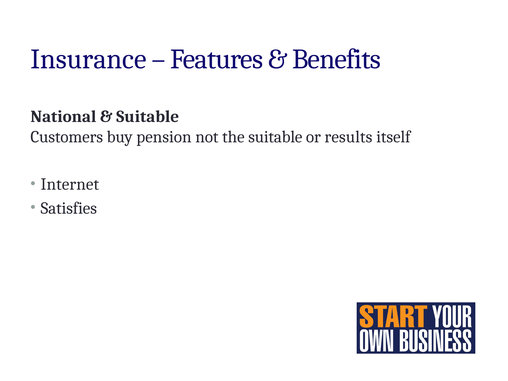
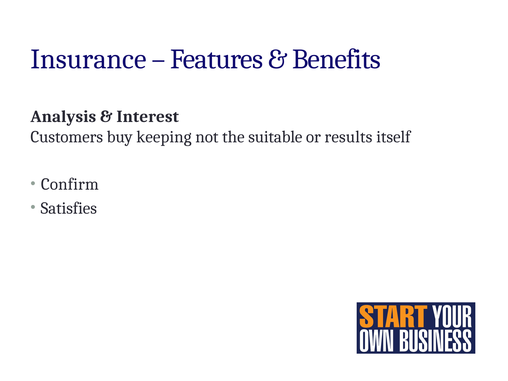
National: National -> Analysis (63, 117)
Suitable: Suitable -> Interest (148, 117)
pension: pension -> keeping (164, 137)
Internet: Internet -> Confirm (70, 184)
